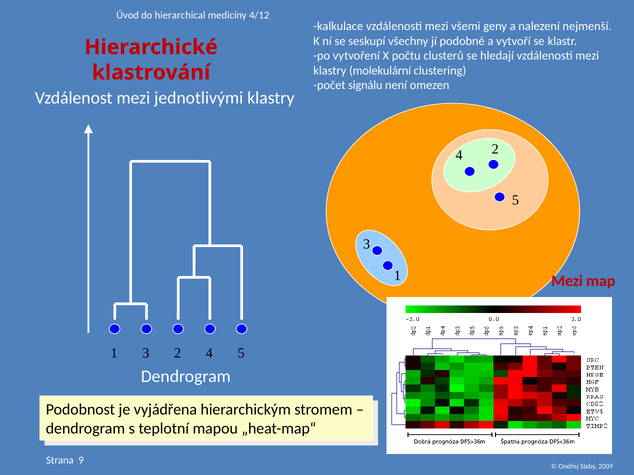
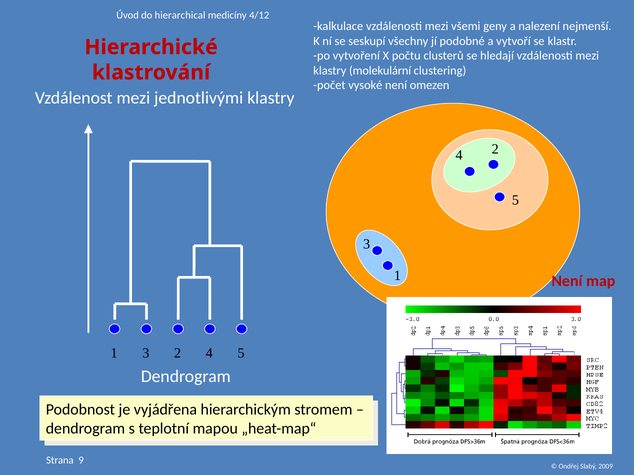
signálu: signálu -> vysoké (365, 85)
Mezi: Mezi -> Není (567, 281)
